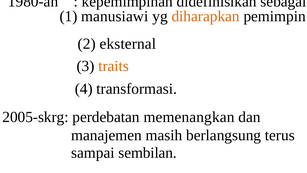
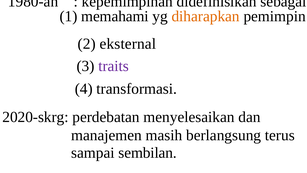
manusiawi: manusiawi -> memahami (115, 16)
traits colour: orange -> purple (114, 66)
2005-skrg: 2005-skrg -> 2020-skrg (35, 117)
memenangkan: memenangkan -> menyelesaikan (189, 117)
